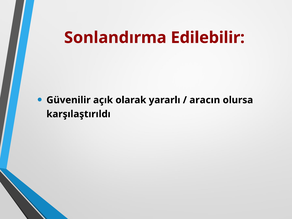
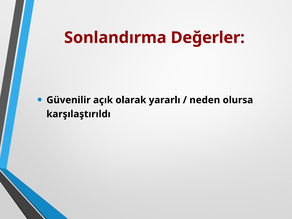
Edilebilir: Edilebilir -> Değerler (208, 38)
aracın: aracın -> neden (205, 100)
